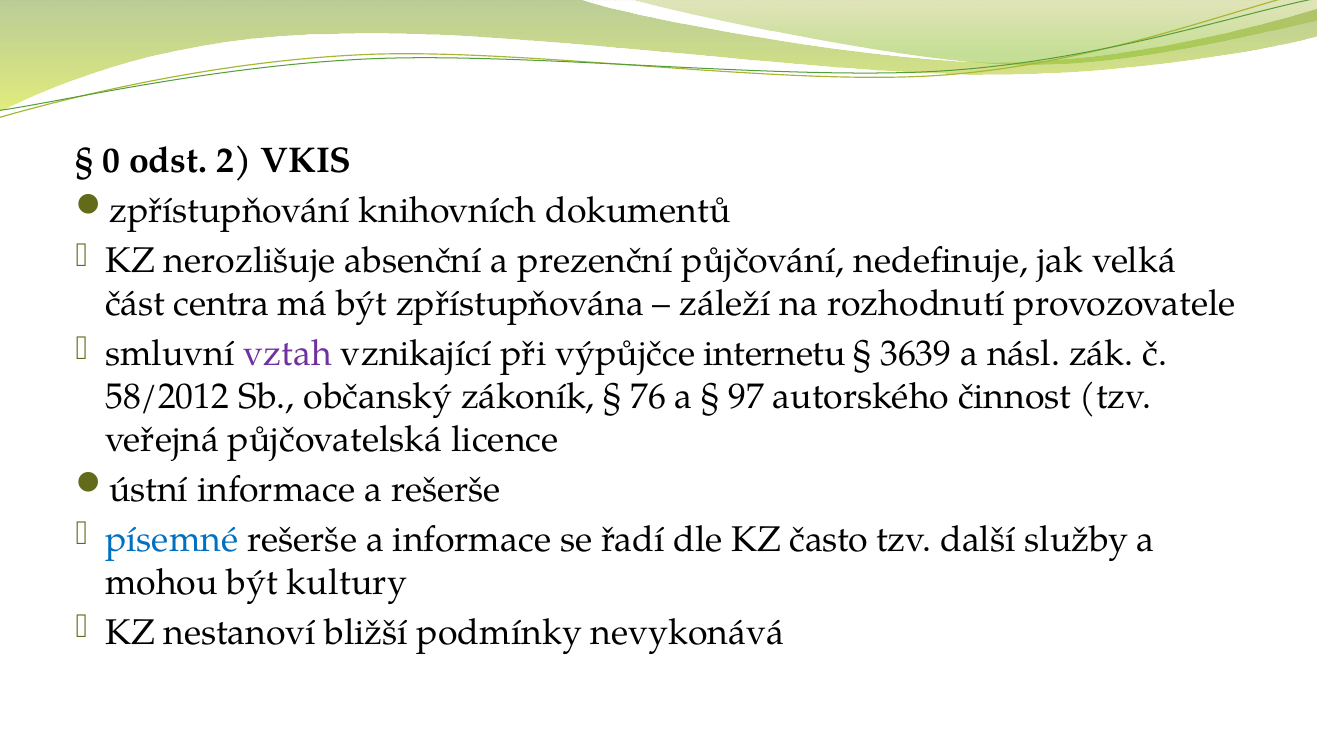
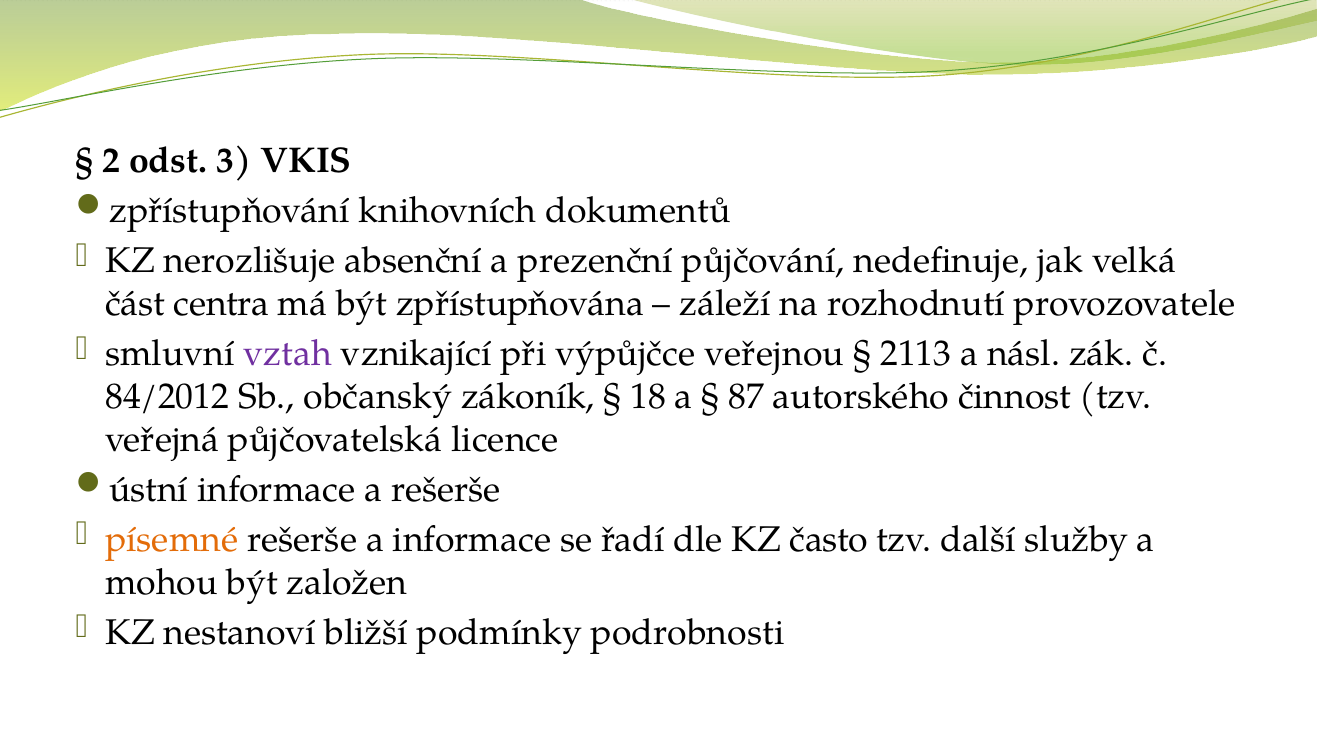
0: 0 -> 2 (111, 161)
2: 2 -> 3 (234, 161)
internetu: internetu -> veřejnou (774, 353)
3639: 3639 -> 2113 (916, 353)
58/2012: 58/2012 -> 84/2012 (167, 396)
76: 76 -> 18 (648, 396)
97: 97 -> 87 (746, 396)
písemné colour: blue -> orange (172, 539)
kultury: kultury -> založen (347, 582)
nevykonává: nevykonává -> podrobnosti (688, 632)
